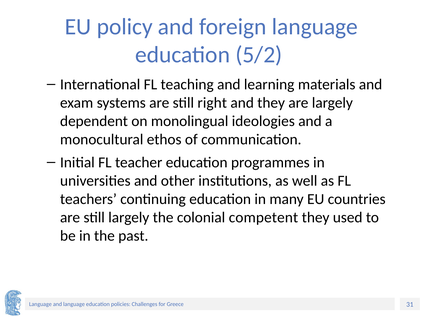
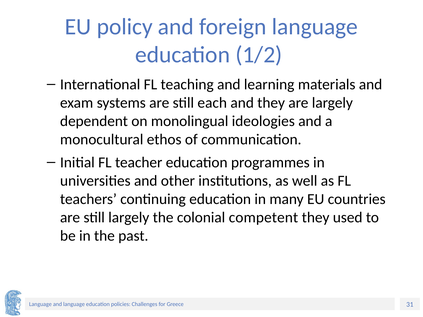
5/2: 5/2 -> 1/2 (259, 55)
right: right -> each (212, 103)
